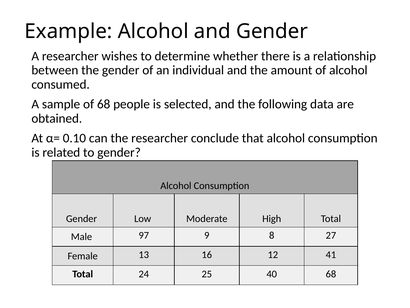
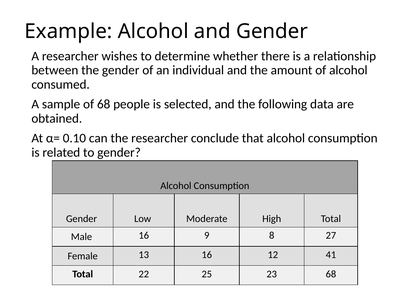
Male 97: 97 -> 16 (144, 235)
24: 24 -> 22 (144, 274)
40: 40 -> 23 (272, 274)
